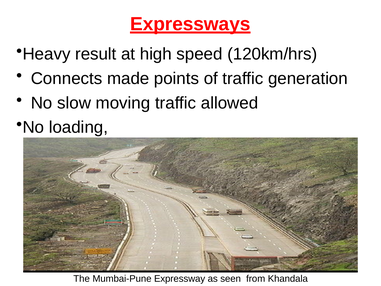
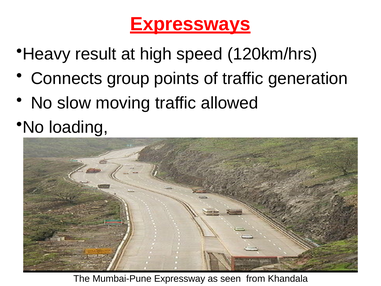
made: made -> group (128, 78)
